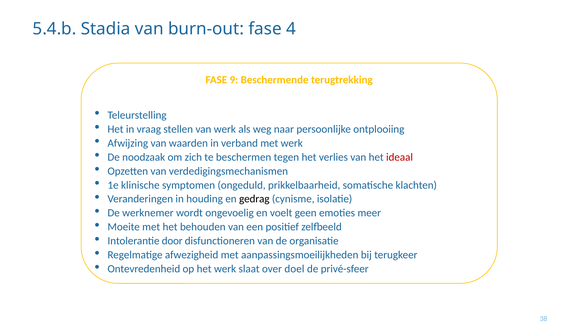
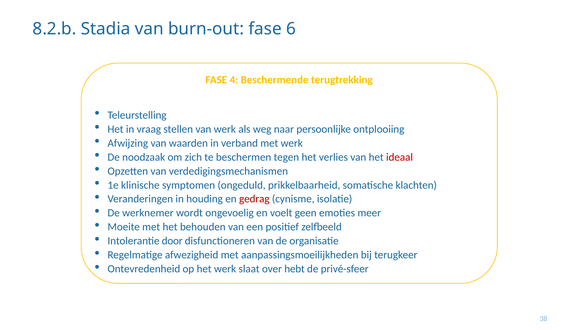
5.4.b: 5.4.b -> 8.2.b (54, 29)
4: 4 -> 6 (291, 29)
9: 9 -> 4 (234, 80)
gedrag colour: black -> red (254, 199)
doel: doel -> hebt (295, 269)
